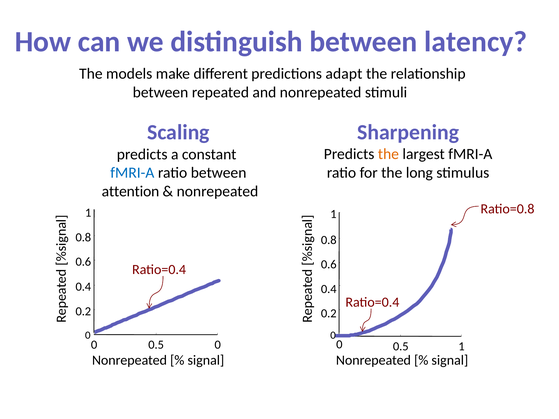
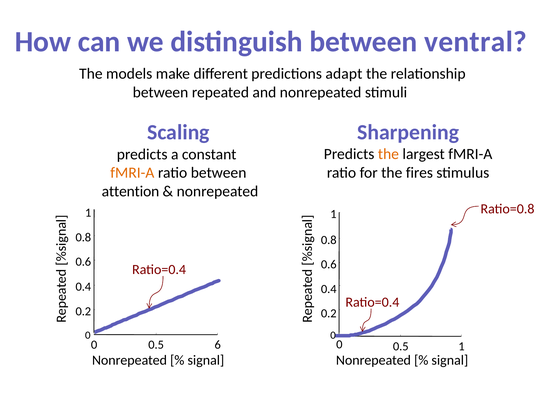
latency: latency -> ventral (476, 42)
fMRI-A colour: blue -> orange (132, 173)
long: long -> fires (419, 173)
0.5 0: 0 -> 6 (218, 345)
